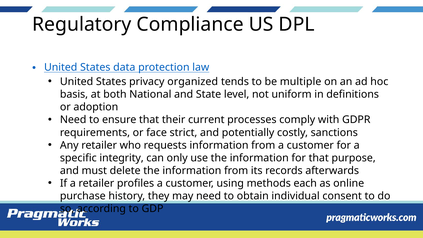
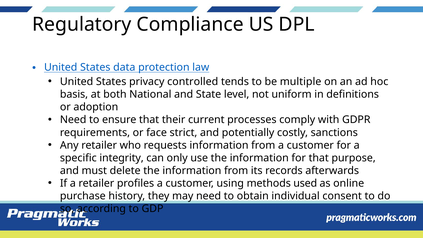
organized: organized -> controlled (193, 82)
each: each -> used (305, 183)
